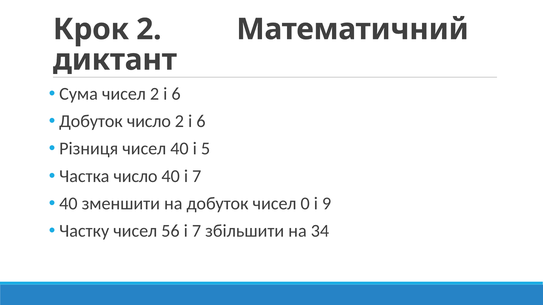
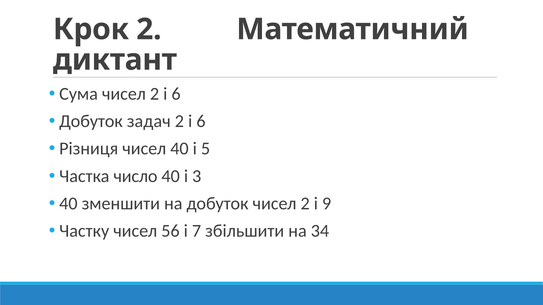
Добуток число: число -> задач (149, 121)
40 і 7: 7 -> 3 (197, 176)
добуток чисел 0: 0 -> 2 (305, 204)
